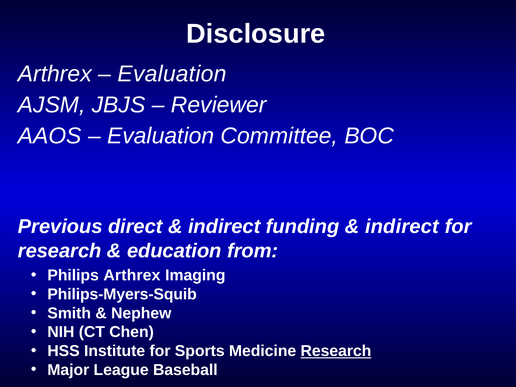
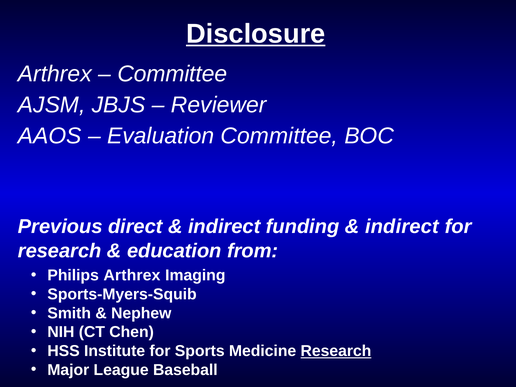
Disclosure underline: none -> present (256, 34)
Evaluation: Evaluation -> Committee (172, 74)
Philips-Myers-Squib: Philips-Myers-Squib -> Sports-Myers-Squib (122, 294)
